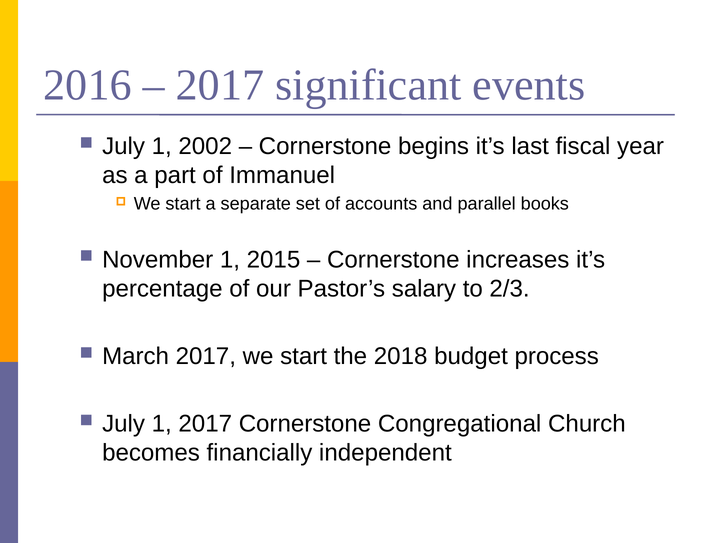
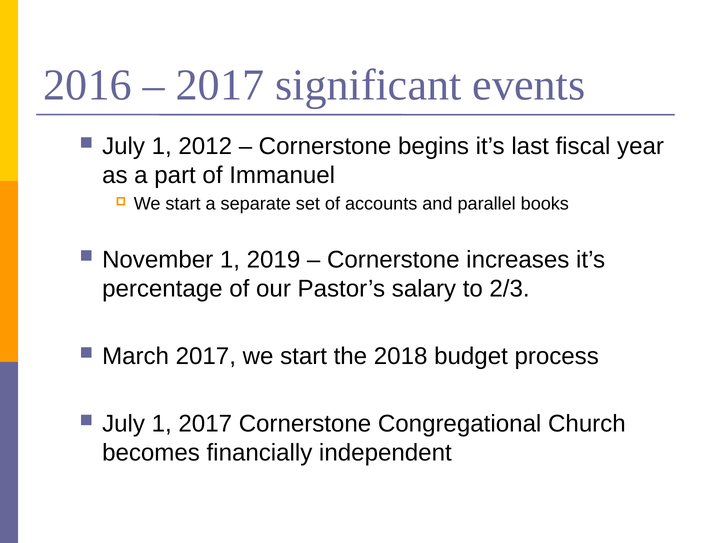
2002: 2002 -> 2012 (205, 146)
2015: 2015 -> 2019 (273, 260)
